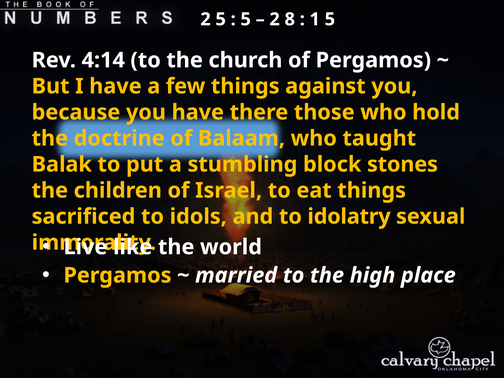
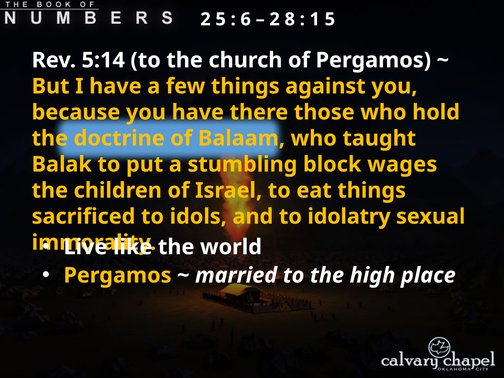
5: 5 -> 6 (246, 19)
4:14: 4:14 -> 5:14 (103, 60)
stones: stones -> wages (402, 164)
